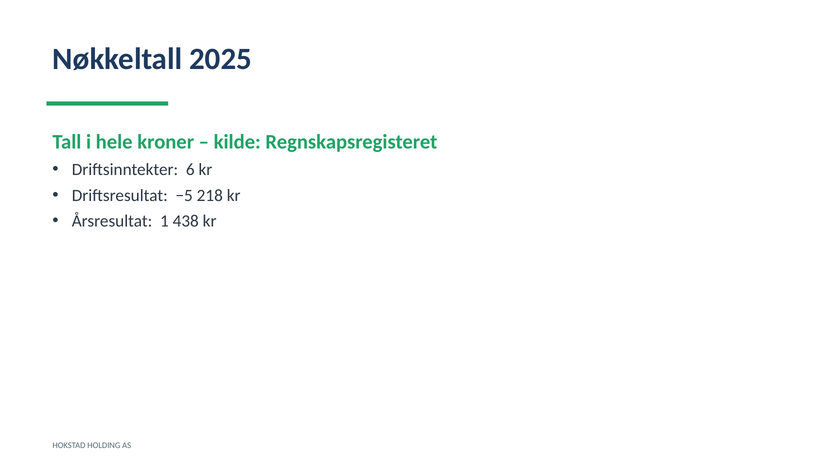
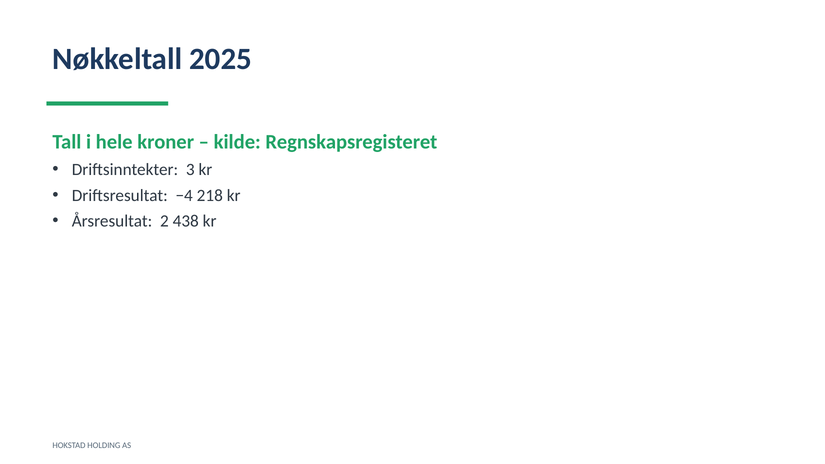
6: 6 -> 3 (190, 170)
−5: −5 -> −4 (184, 195)
1: 1 -> 2 (164, 221)
